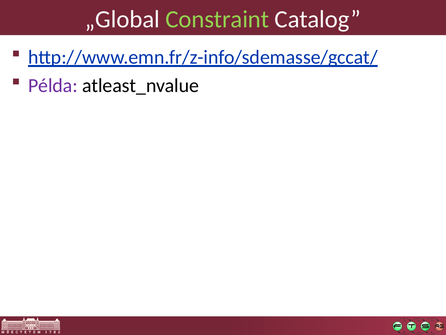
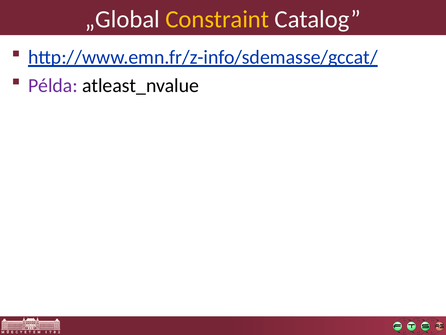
Constraint colour: light green -> yellow (217, 19)
